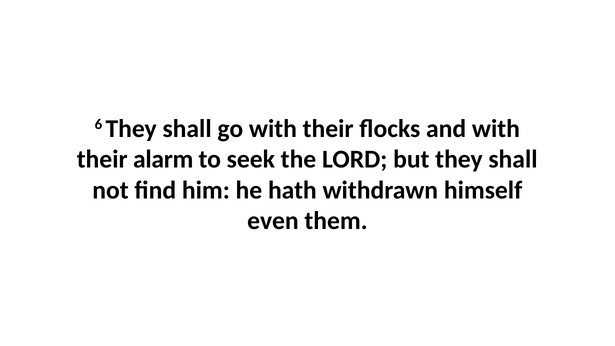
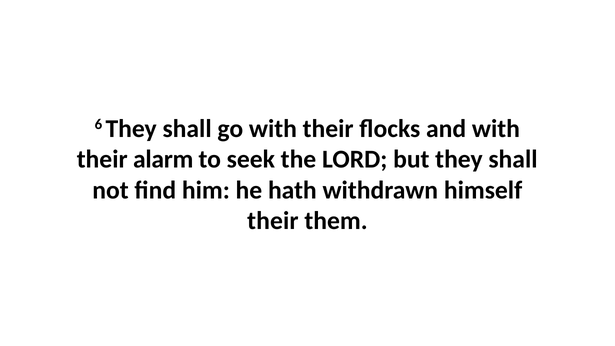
even: even -> their (273, 221)
